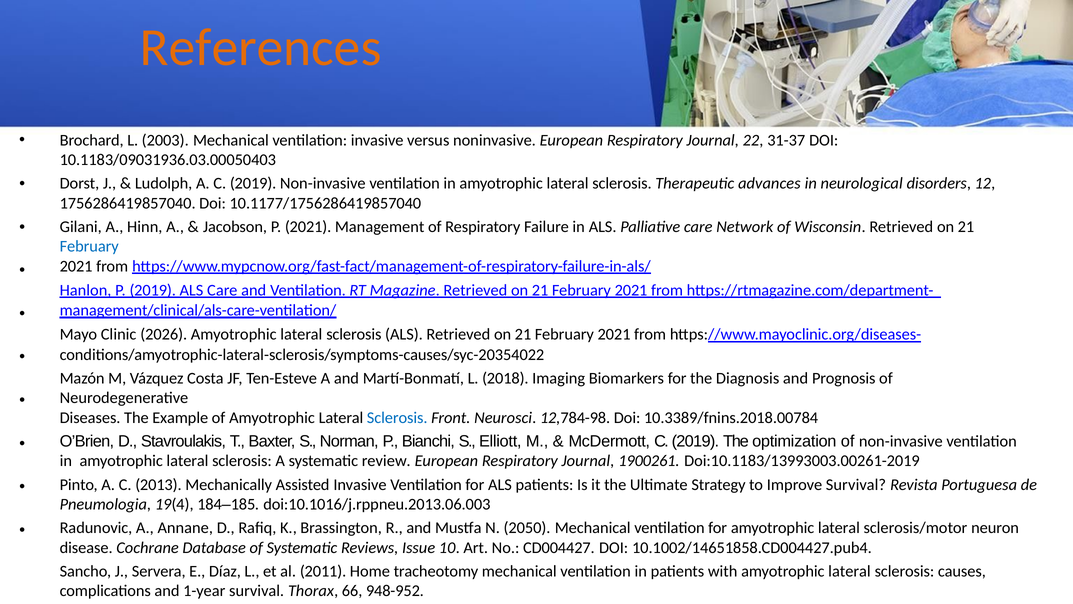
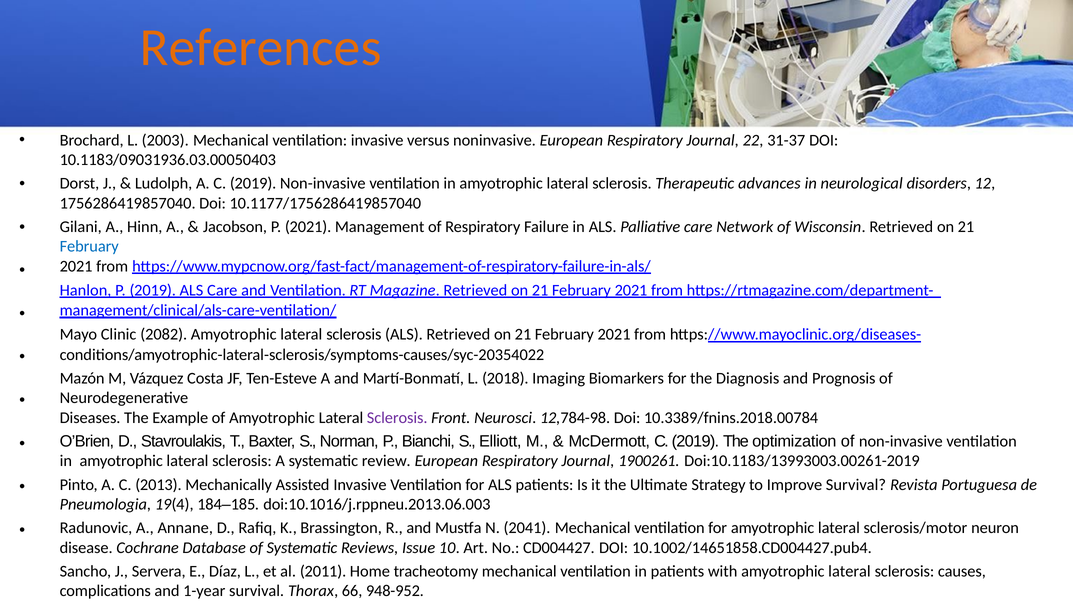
2026: 2026 -> 2082 (164, 335)
Sclerosis colour: blue -> purple (397, 418)
2050: 2050 -> 2041 (527, 528)
